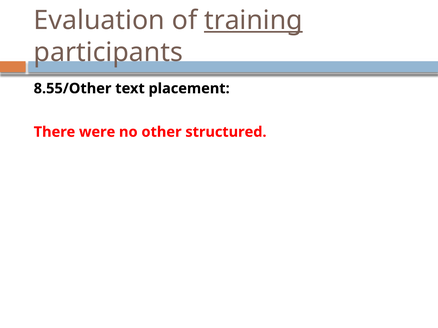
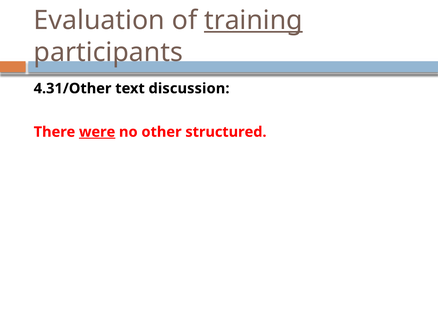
8.55/Other: 8.55/Other -> 4.31/Other (73, 89)
placement: placement -> discussion (189, 89)
were underline: none -> present (97, 132)
